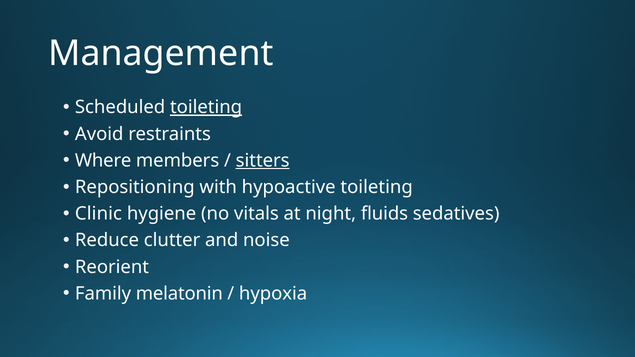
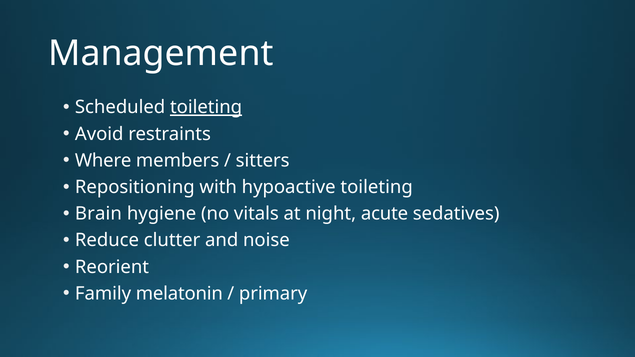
sitters underline: present -> none (263, 161)
Clinic: Clinic -> Brain (98, 214)
fluids: fluids -> acute (385, 214)
hypoxia: hypoxia -> primary (273, 294)
